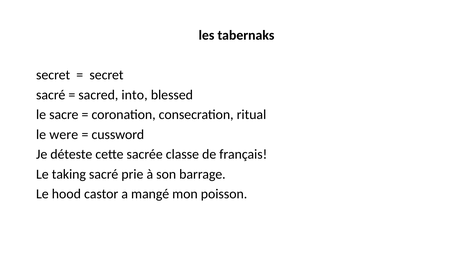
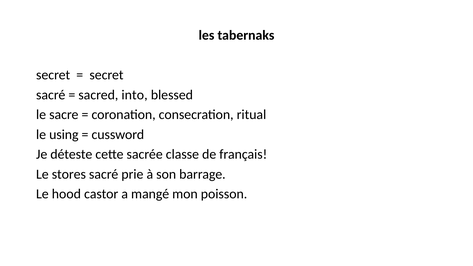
were: were -> using (64, 135)
taking: taking -> stores (69, 174)
